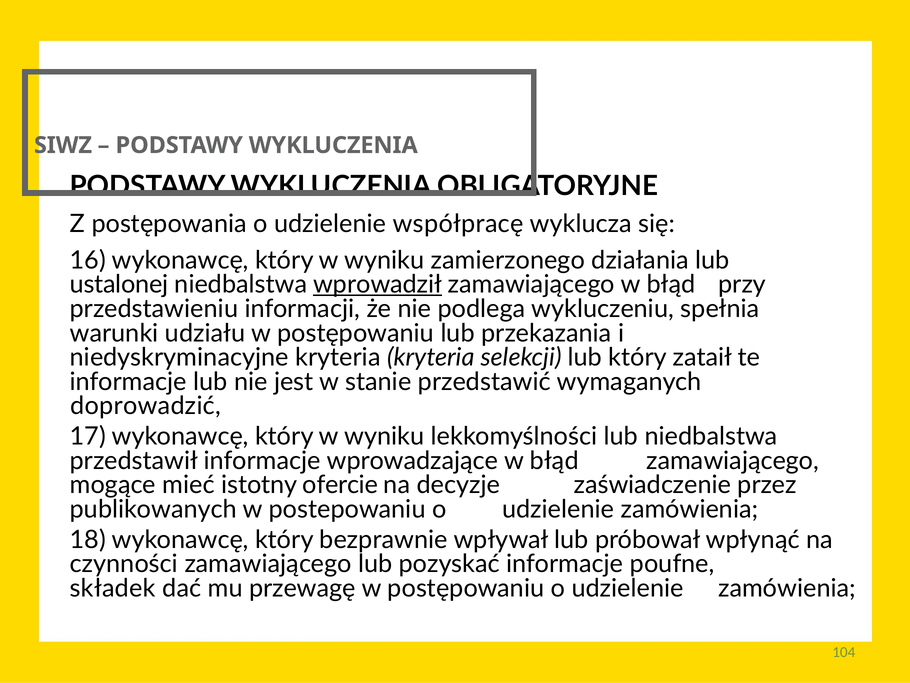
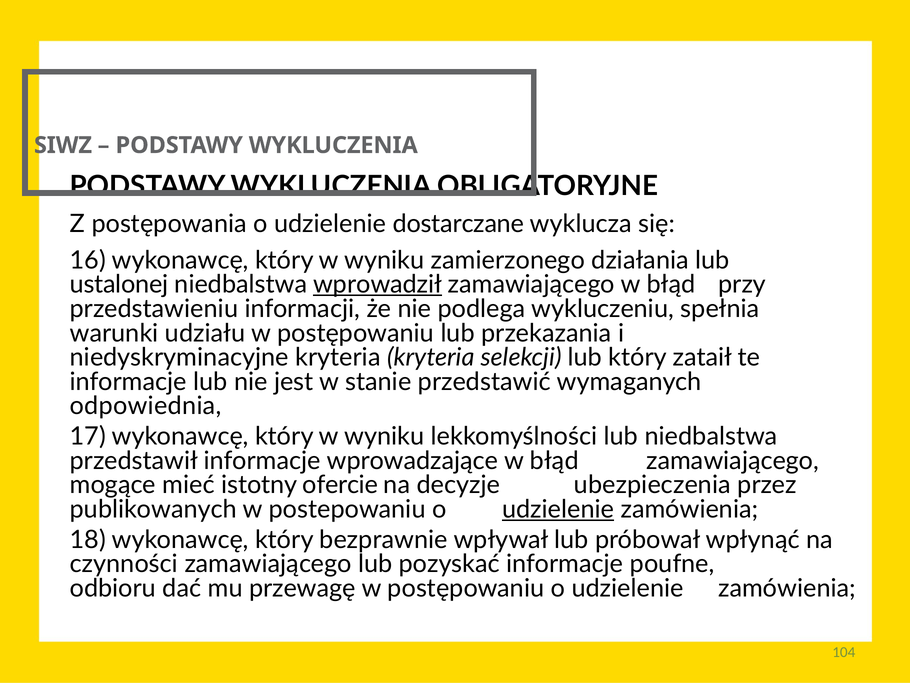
współpracę: współpracę -> dostarczane (458, 224)
doprowadzić: doprowadzić -> odpowiednia (146, 406)
zaświadczenie: zaświadczenie -> ubezpieczenia (652, 485)
udzielenie underline: none -> present (558, 509)
składek: składek -> odbioru (113, 588)
